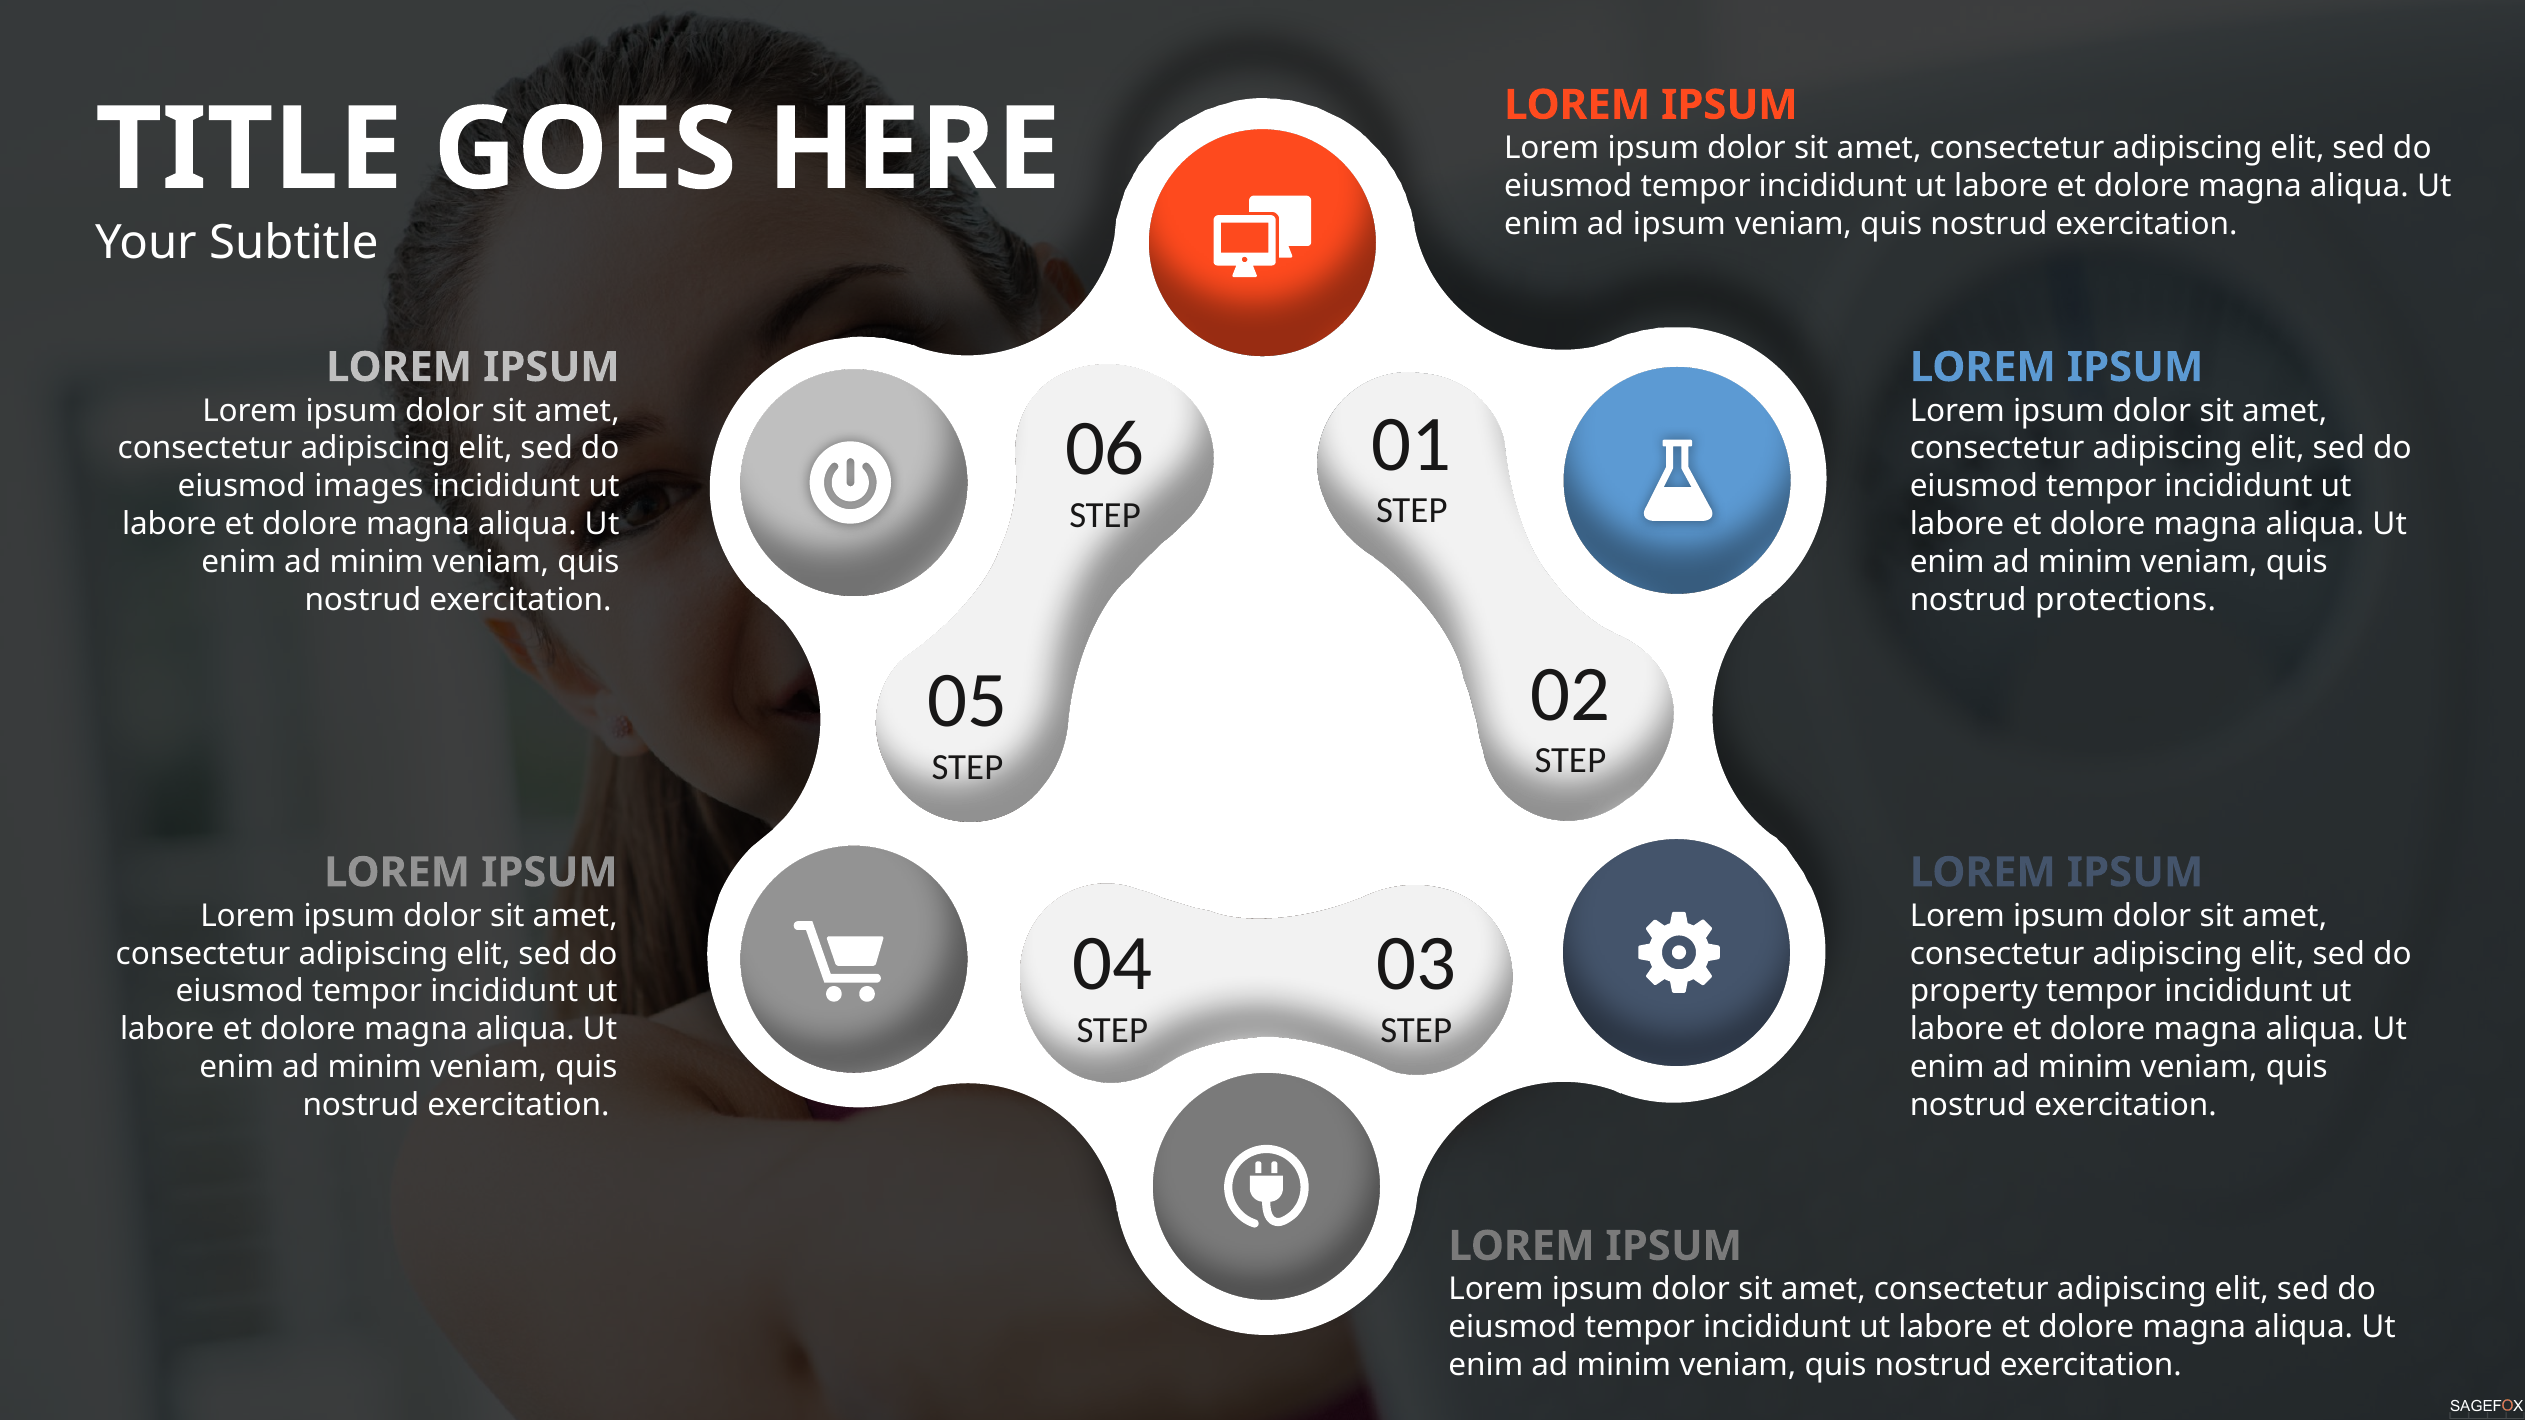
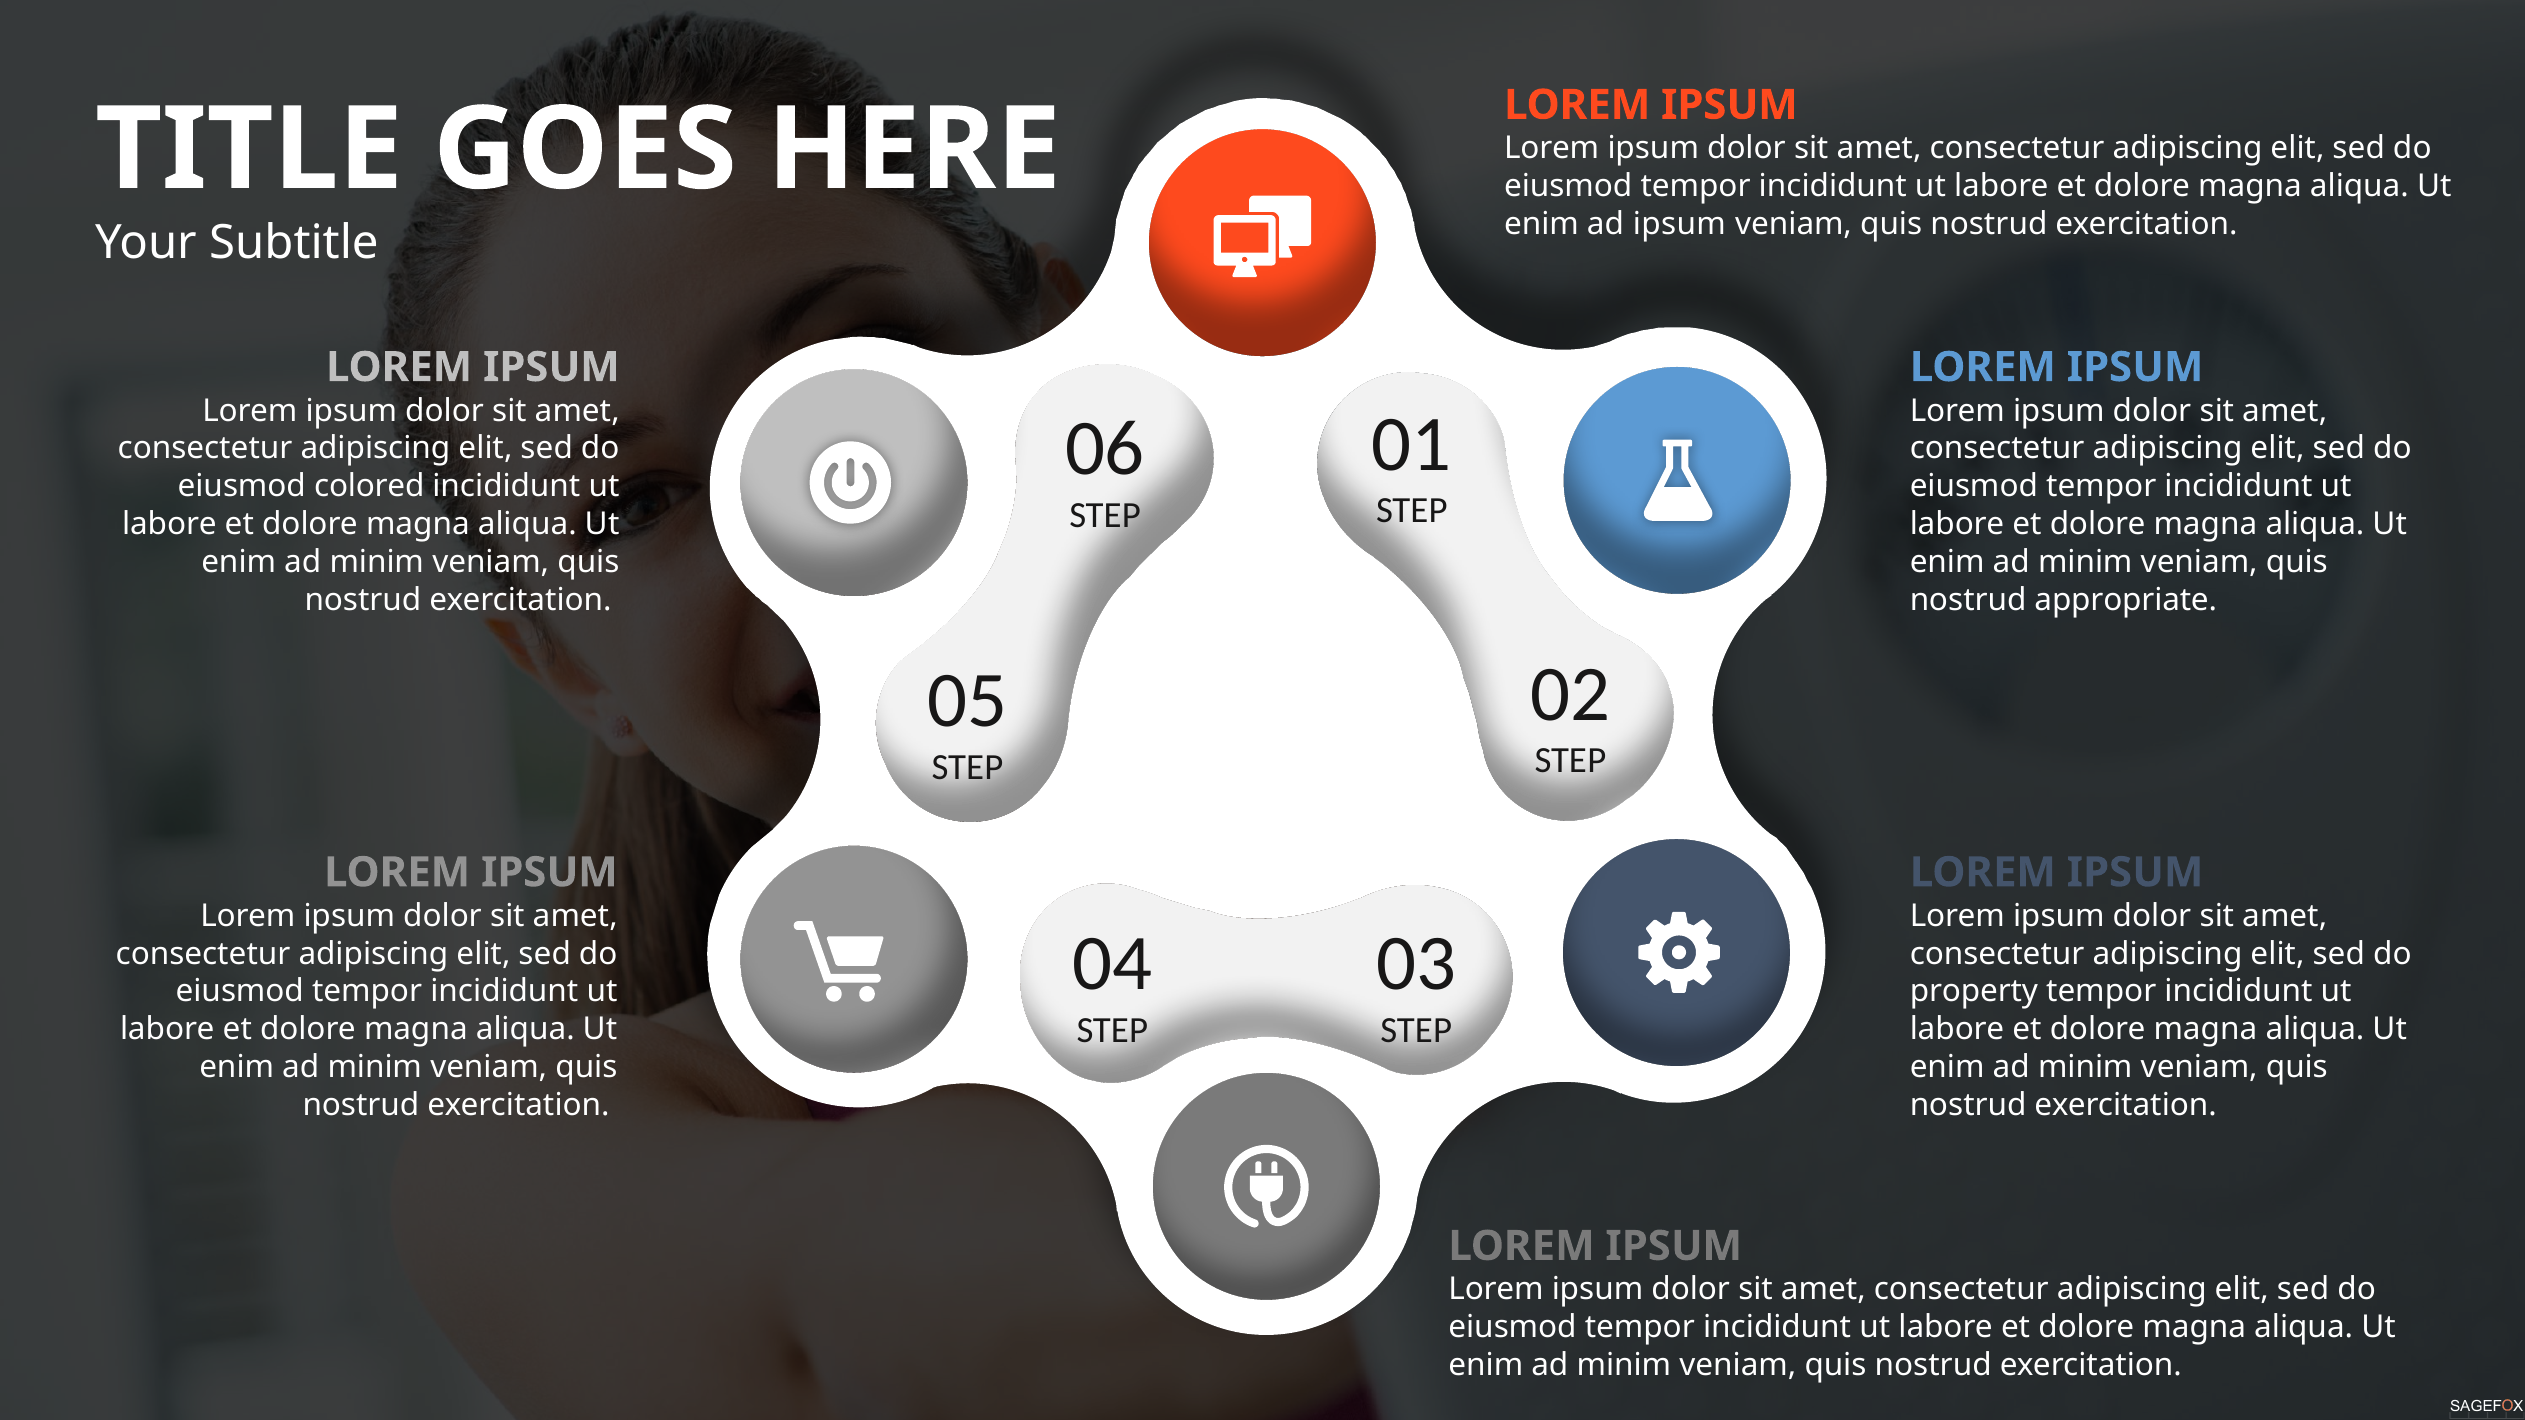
images: images -> colored (369, 487)
protections: protections -> appropriate (2126, 600)
